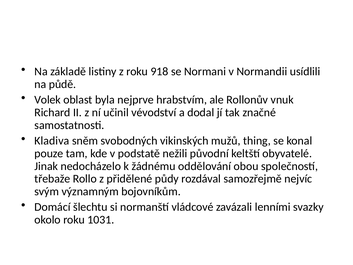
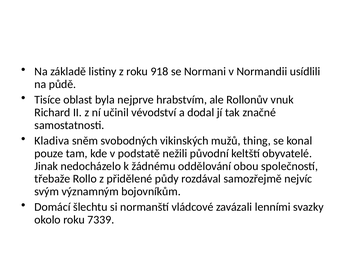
Volek: Volek -> Tisíce (48, 100)
1031: 1031 -> 7339 (101, 220)
